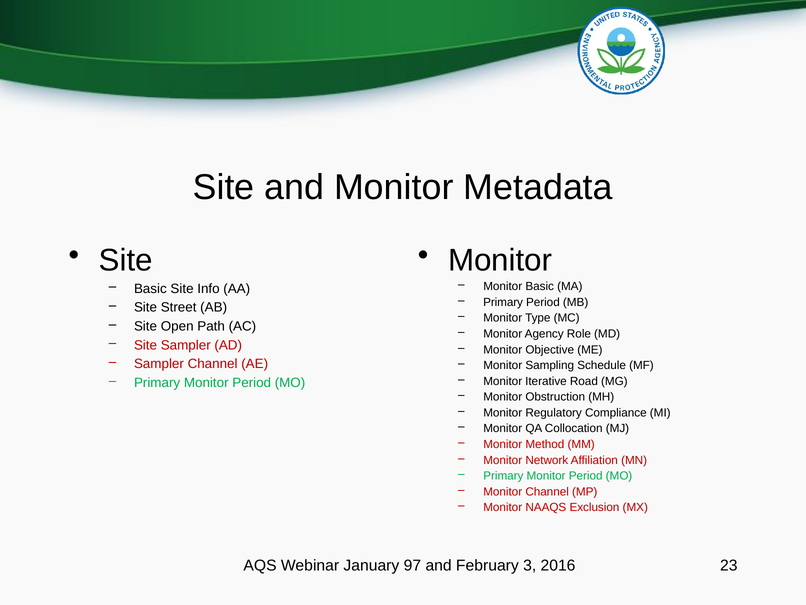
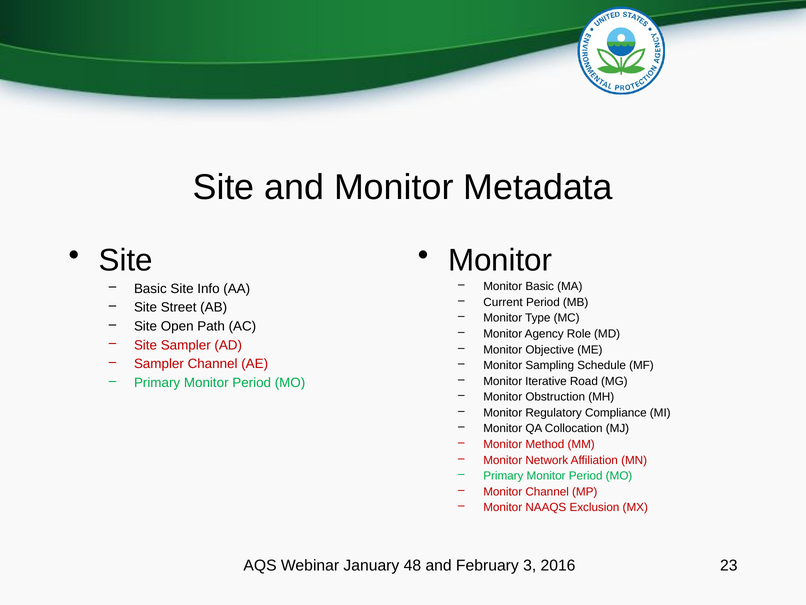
Primary: Primary -> Current (503, 302)
97: 97 -> 48 (412, 565)
